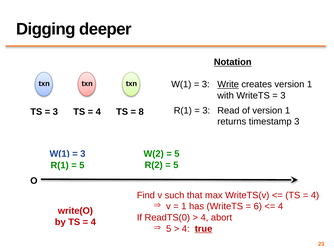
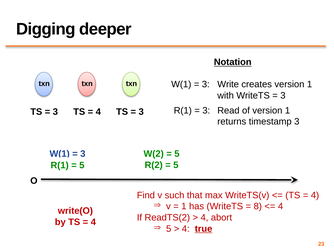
Write underline: present -> none (228, 84)
8: 8 -> 3 (141, 112)
6: 6 -> 8 (258, 206)
ReadTS(0: ReadTS(0 -> ReadTS(2 (167, 217)
